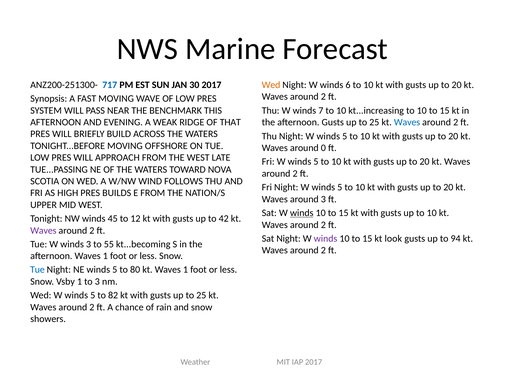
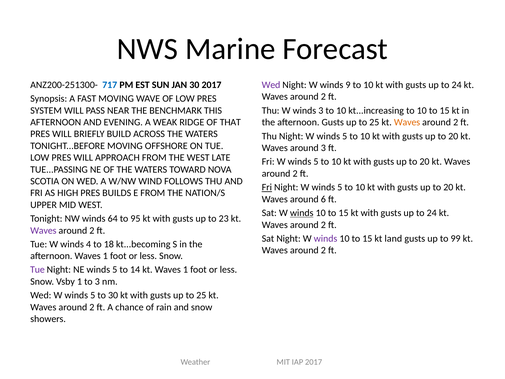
Wed colour: orange -> purple (271, 85)
6: 6 -> 9 (348, 85)
20: 20 -> 24 (457, 85)
winds 7: 7 -> 3 (321, 110)
Waves colour: blue -> orange (407, 122)
around 0: 0 -> 3 (323, 148)
Fri underline: none -> present (267, 187)
around 3: 3 -> 6 (323, 199)
10: 10 -> 24 (432, 213)
45: 45 -> 64 (113, 218)
12: 12 -> 95 (135, 218)
42: 42 -> 23 (224, 218)
look: look -> land (393, 238)
94: 94 -> 99 (456, 238)
winds 3: 3 -> 4 (89, 244)
55: 55 -> 18 (109, 244)
Tue colour: blue -> purple (37, 270)
80: 80 -> 14 (135, 270)
to 82: 82 -> 30 (113, 295)
